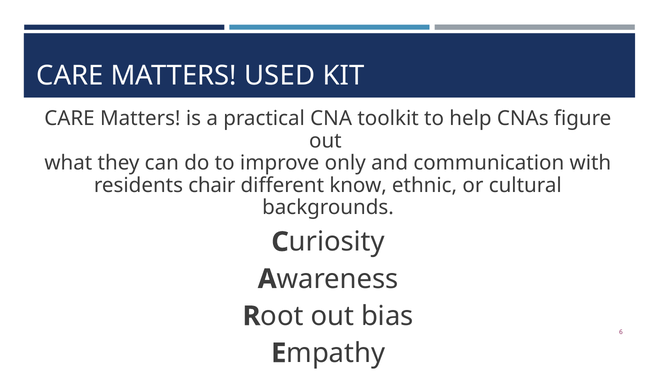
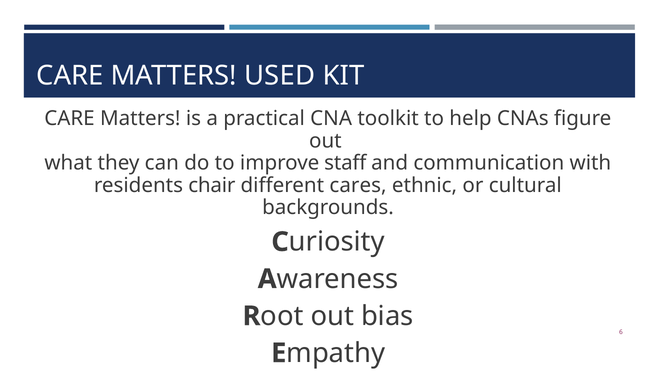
only: only -> staff (345, 163)
know: know -> cares (358, 185)
